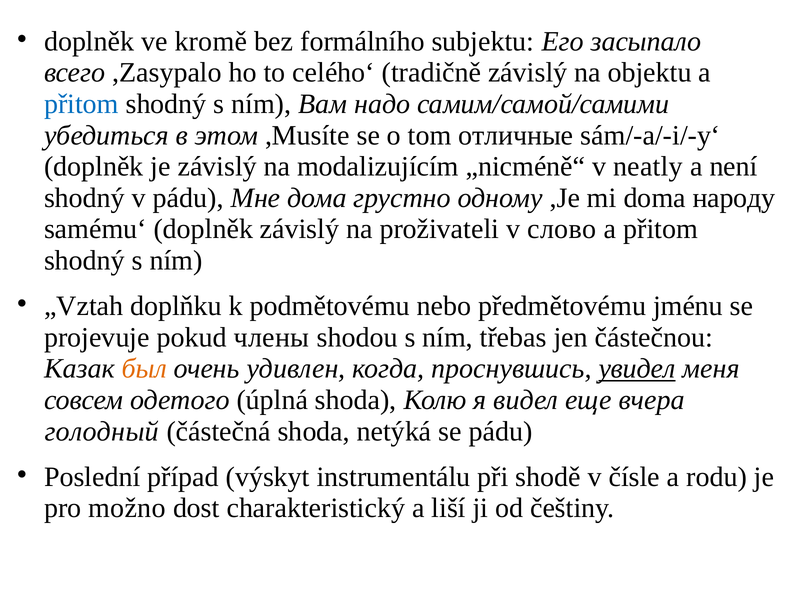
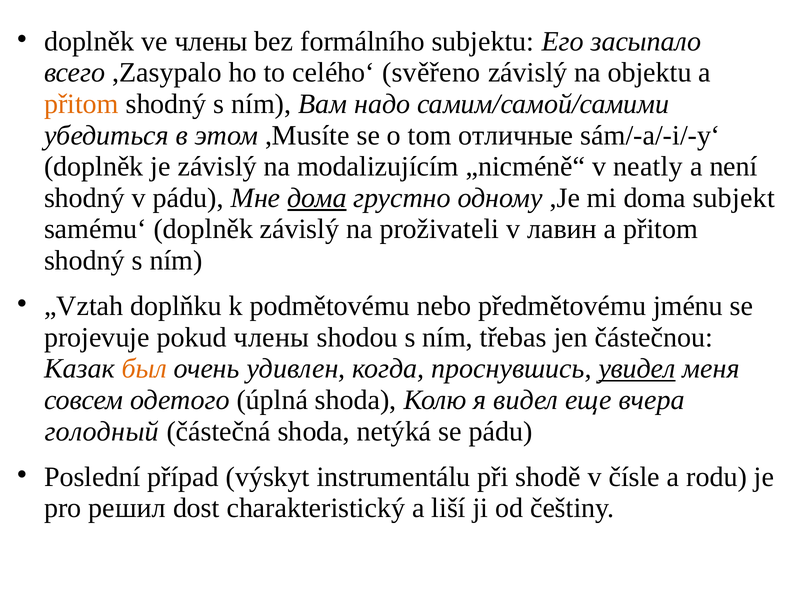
ve kromě: kromě -> члены (211, 41)
tradičně: tradičně -> svěřeno (431, 73)
přitom colour: blue -> orange (81, 104)
дома underline: none -> present (317, 198)
народу: народу -> subjekt (734, 198)
слово: слово -> лавин (562, 229)
možno: možno -> решил (127, 508)
